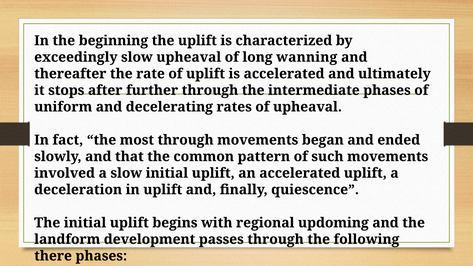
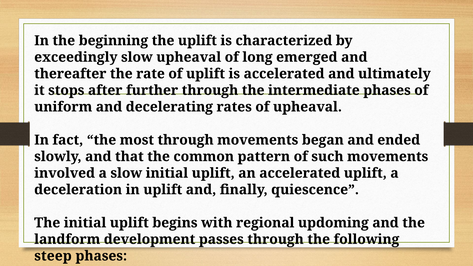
wanning: wanning -> emerged (307, 57)
there: there -> steep (53, 256)
